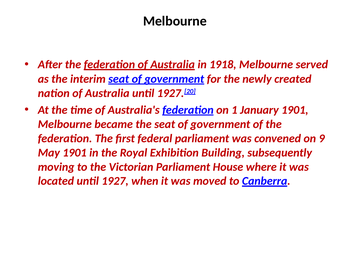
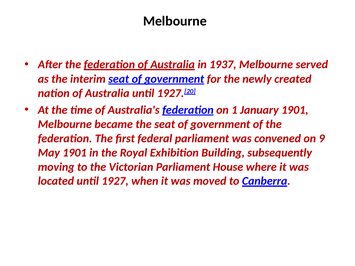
1918: 1918 -> 1937 (223, 65)
